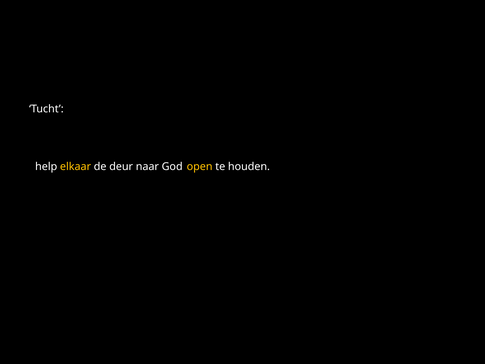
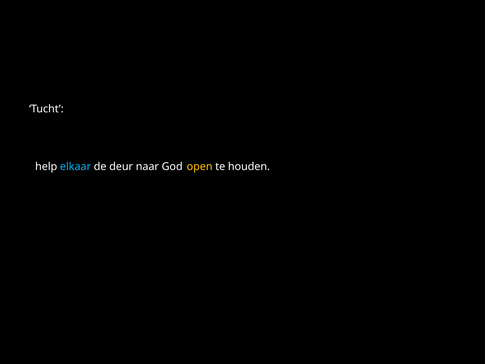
elkaar colour: yellow -> light blue (75, 166)
